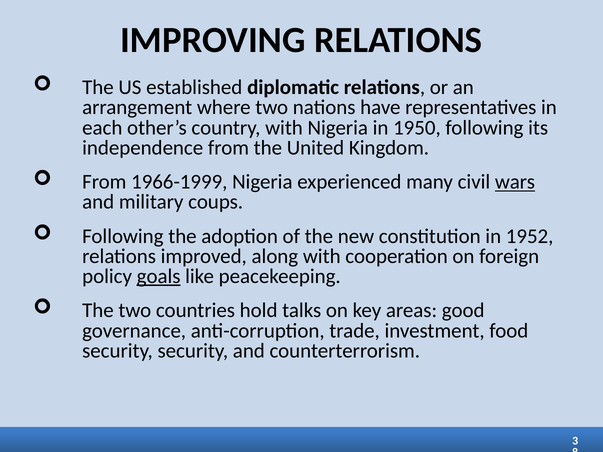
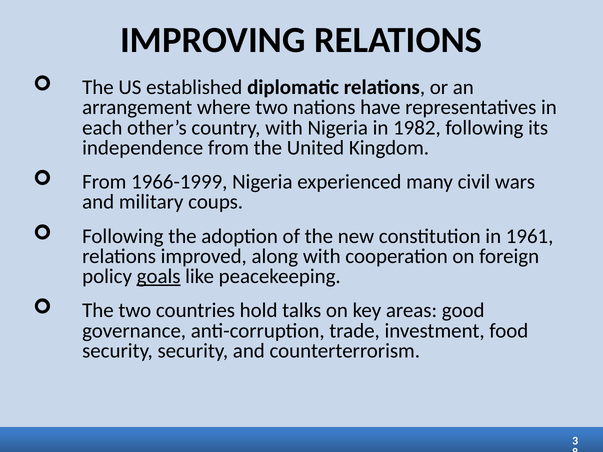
1950: 1950 -> 1982 (417, 128)
wars underline: present -> none (515, 182)
1952: 1952 -> 1961 (530, 236)
